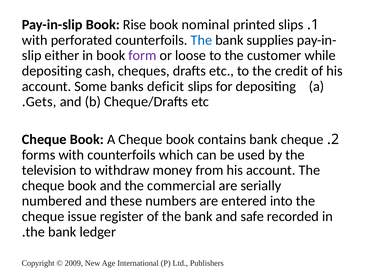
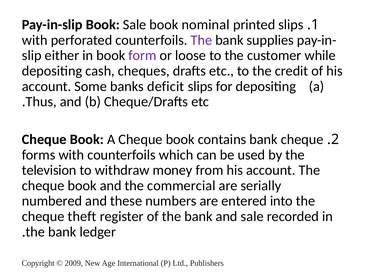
Book Rise: Rise -> Sale (135, 25)
The colour: blue -> purple (201, 40)
Gets: Gets -> Thus (41, 102)
issue: issue -> theft (82, 216)
and safe: safe -> sale (252, 216)
